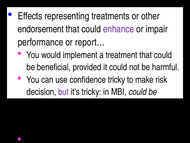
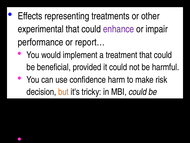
endorsement: endorsement -> experimental (41, 29)
confidence tricky: tricky -> harm (116, 80)
but colour: purple -> orange (63, 92)
